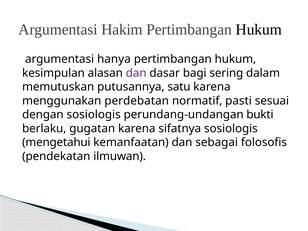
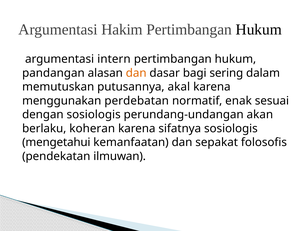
hanya: hanya -> intern (114, 59)
kesimpulan: kesimpulan -> pandangan (53, 73)
dan colour: purple -> orange (136, 73)
satu: satu -> akal (179, 87)
pasti: pasti -> enak (239, 101)
bukti: bukti -> akan (260, 115)
gugatan: gugatan -> koheran (92, 129)
sebagai: sebagai -> sepakat (217, 142)
